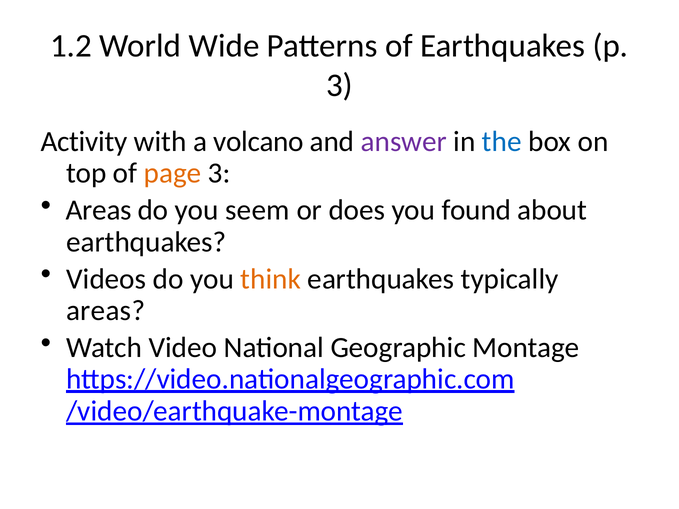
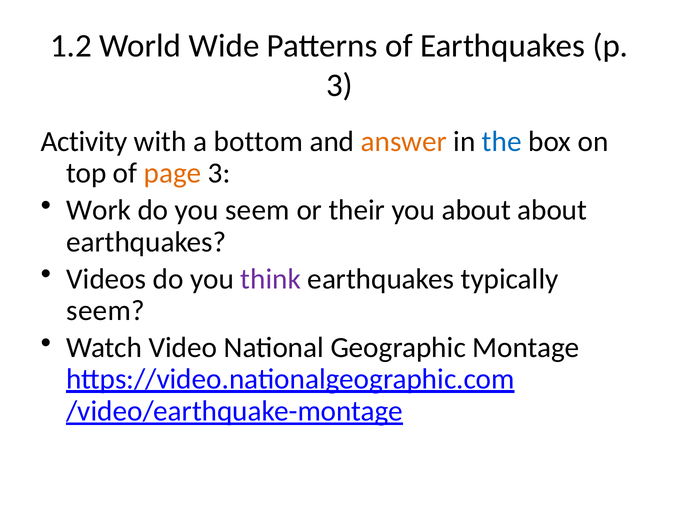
volcano: volcano -> bottom (258, 142)
answer colour: purple -> orange (404, 142)
Areas: Areas -> Work (99, 210)
does: does -> their (357, 210)
you found: found -> about (476, 210)
think colour: orange -> purple (271, 279)
areas: areas -> seem (106, 311)
